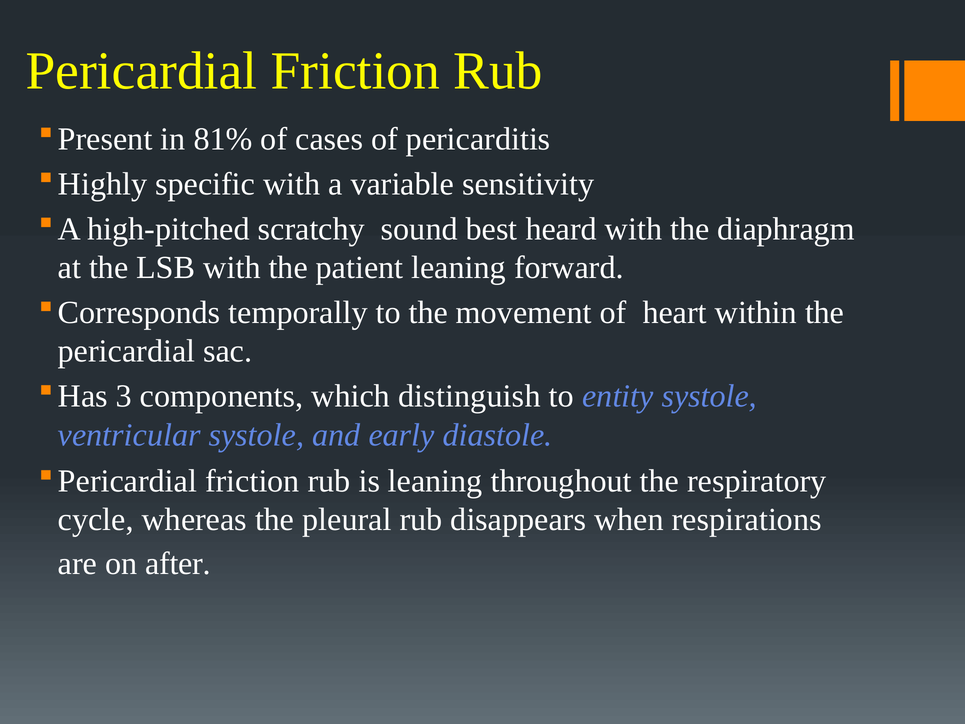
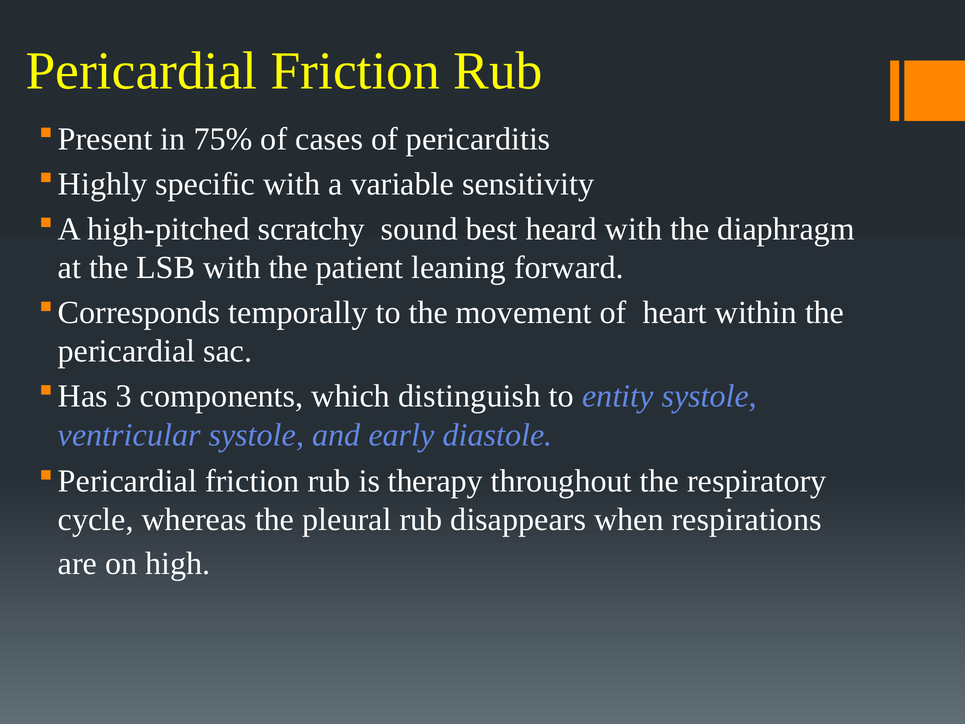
81%: 81% -> 75% (223, 139)
is leaning: leaning -> therapy (435, 481)
after: after -> high (178, 564)
